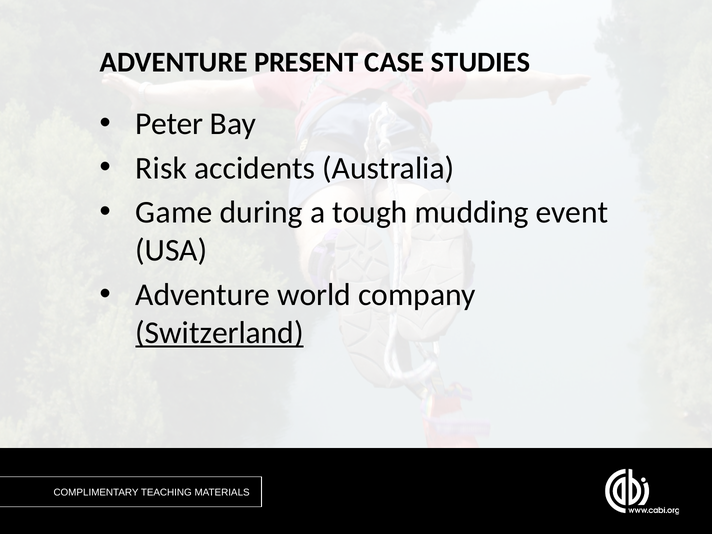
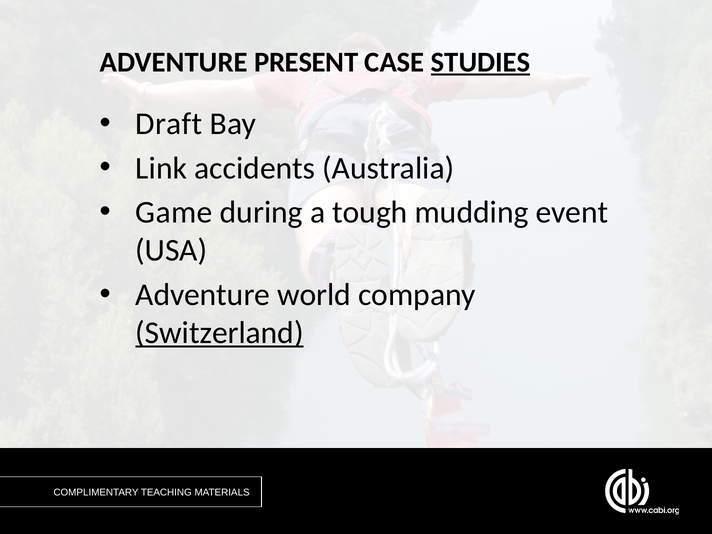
STUDIES underline: none -> present (481, 62)
Peter: Peter -> Draft (169, 124)
Risk: Risk -> Link (161, 168)
